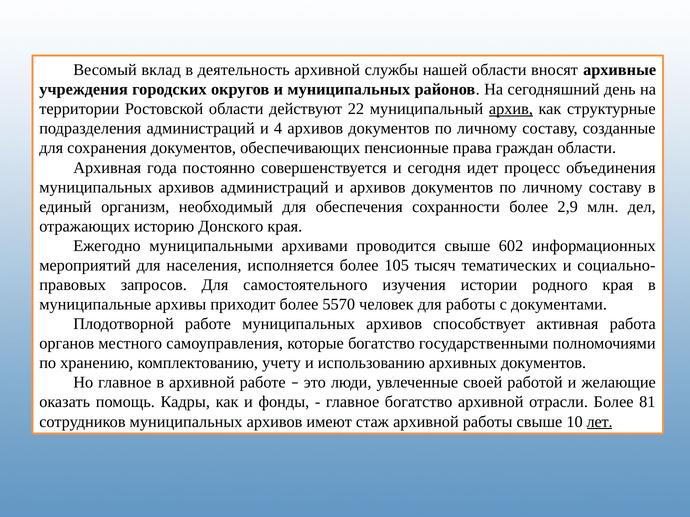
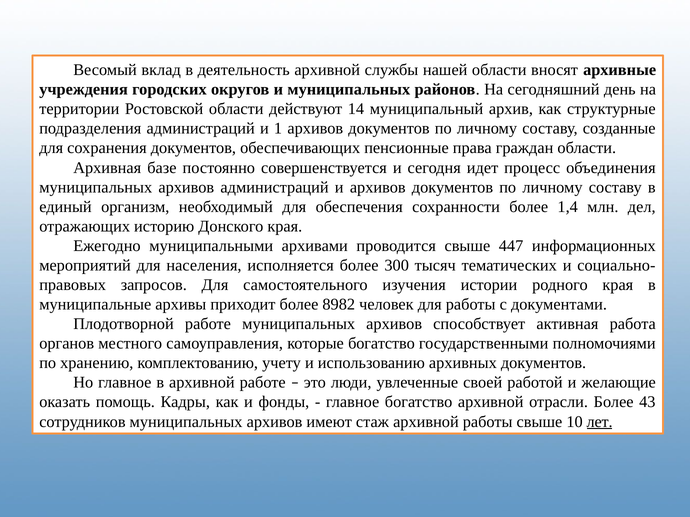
22: 22 -> 14 (356, 109)
архив underline: present -> none (511, 109)
4: 4 -> 1 (278, 129)
года: года -> базе (162, 168)
2,9: 2,9 -> 1,4 (568, 207)
602: 602 -> 447 (511, 246)
105: 105 -> 300 (397, 266)
5570: 5570 -> 8982 (339, 305)
81: 81 -> 43 (647, 403)
